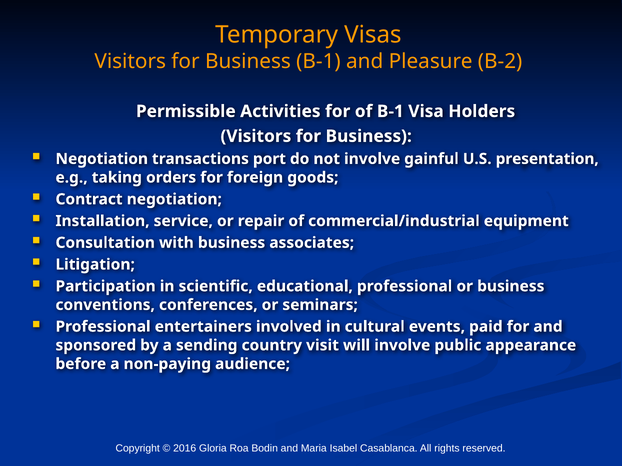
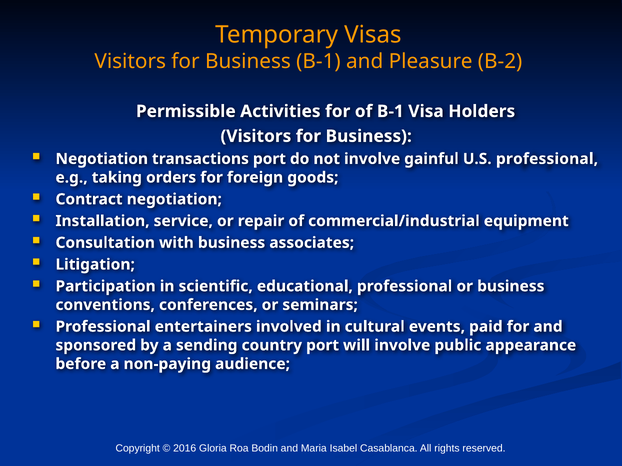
U.S presentation: presentation -> professional (547, 159)
country visit: visit -> port (323, 346)
